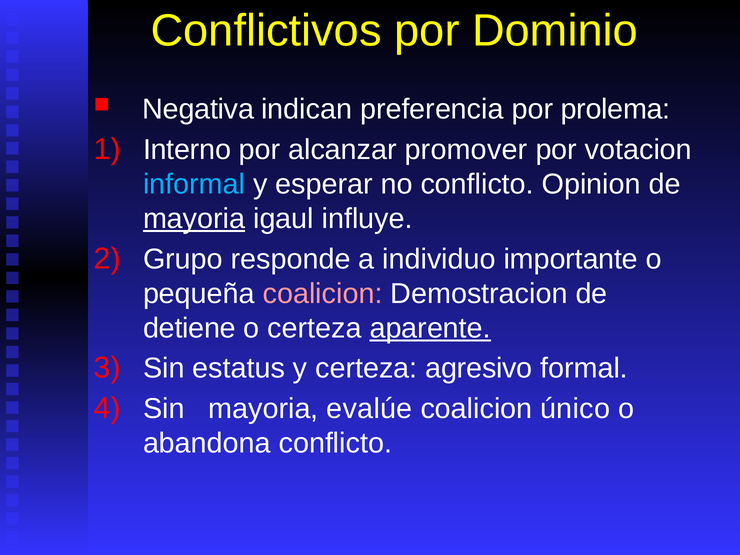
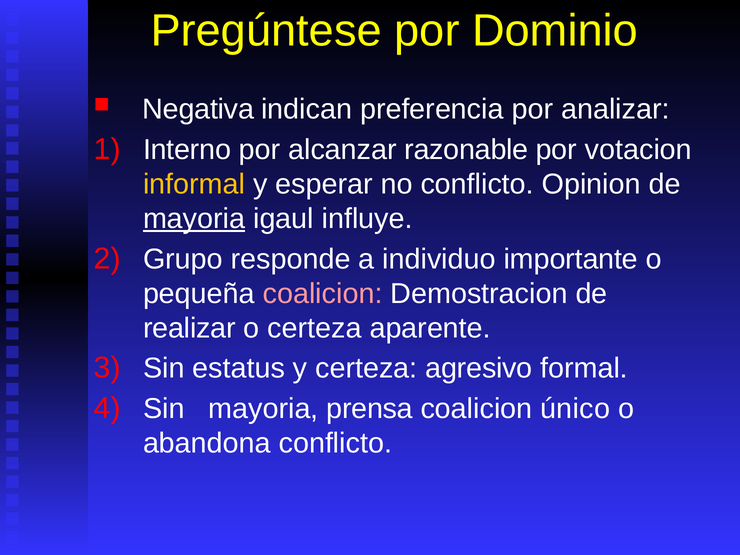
Conflictivos: Conflictivos -> Pregúntese (266, 31)
prolema: prolema -> analizar (615, 109)
promover: promover -> razonable (466, 150)
informal colour: light blue -> yellow (194, 184)
detiene: detiene -> realizar (189, 328)
aparente underline: present -> none (430, 328)
evalúe: evalúe -> prensa (370, 409)
